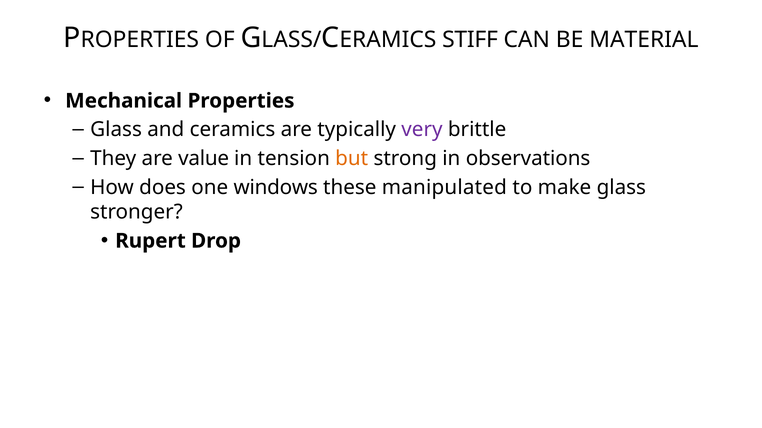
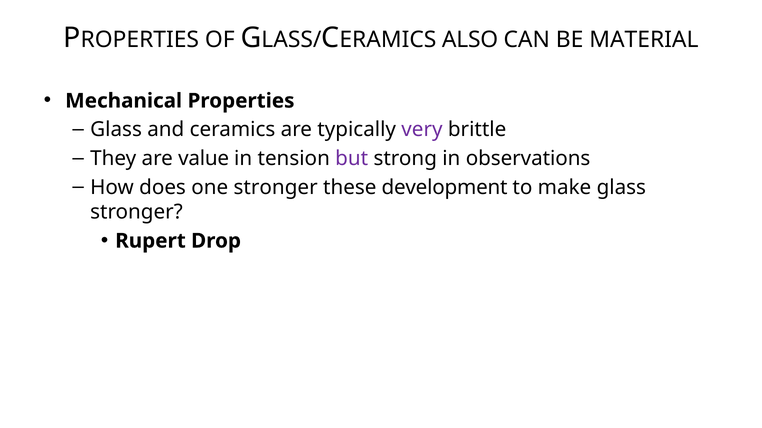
STIFF: STIFF -> ALSO (470, 40)
but colour: orange -> purple (352, 159)
one windows: windows -> stronger (276, 188)
manipulated: manipulated -> development (445, 188)
